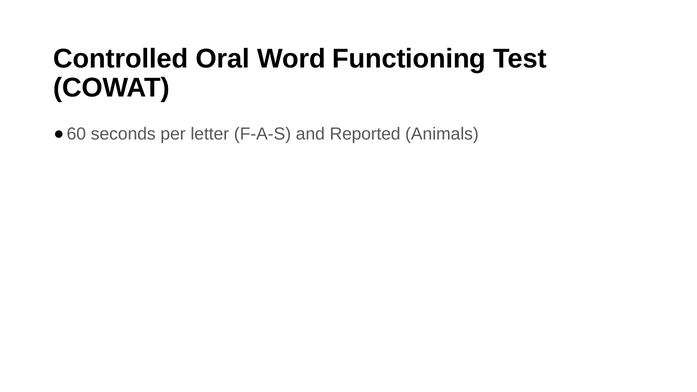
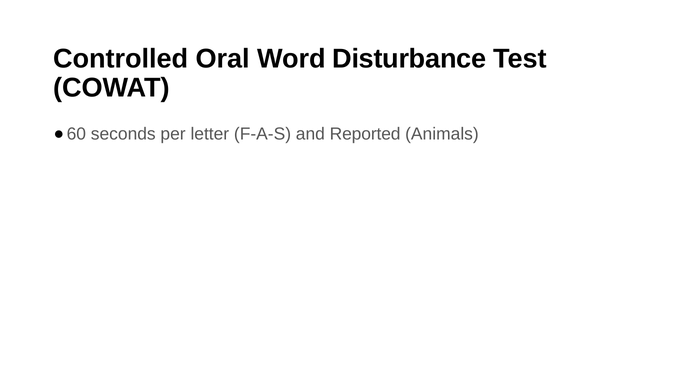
Functioning: Functioning -> Disturbance (409, 59)
